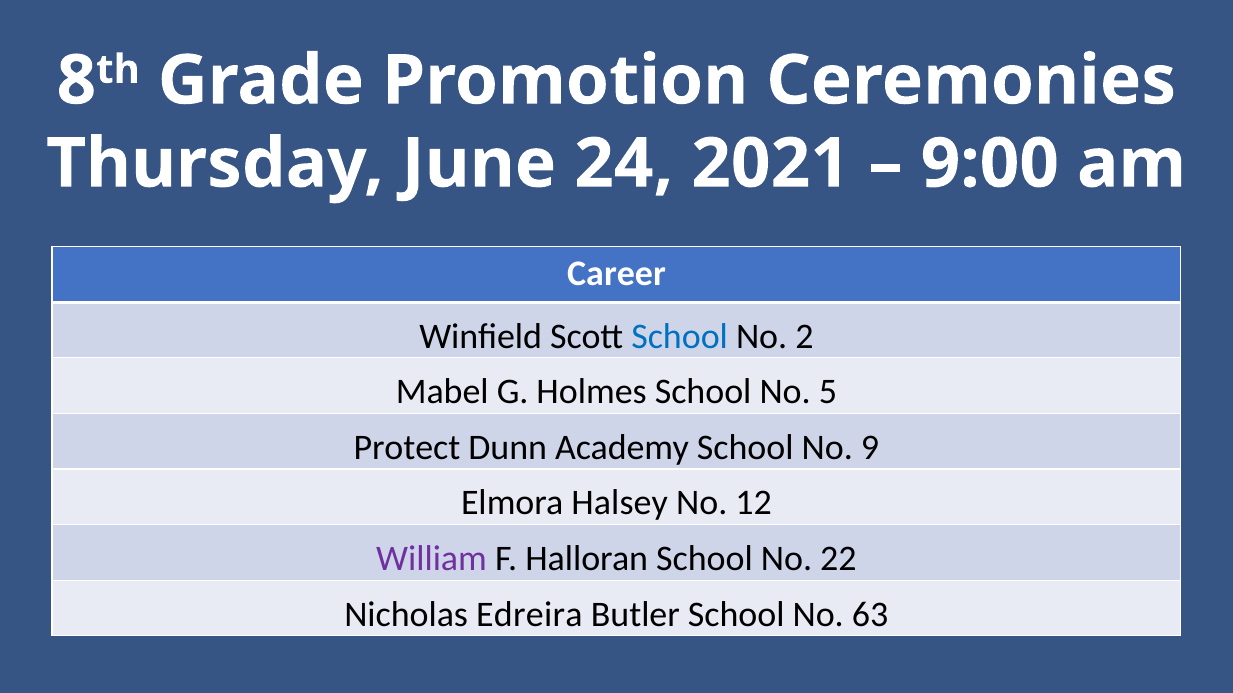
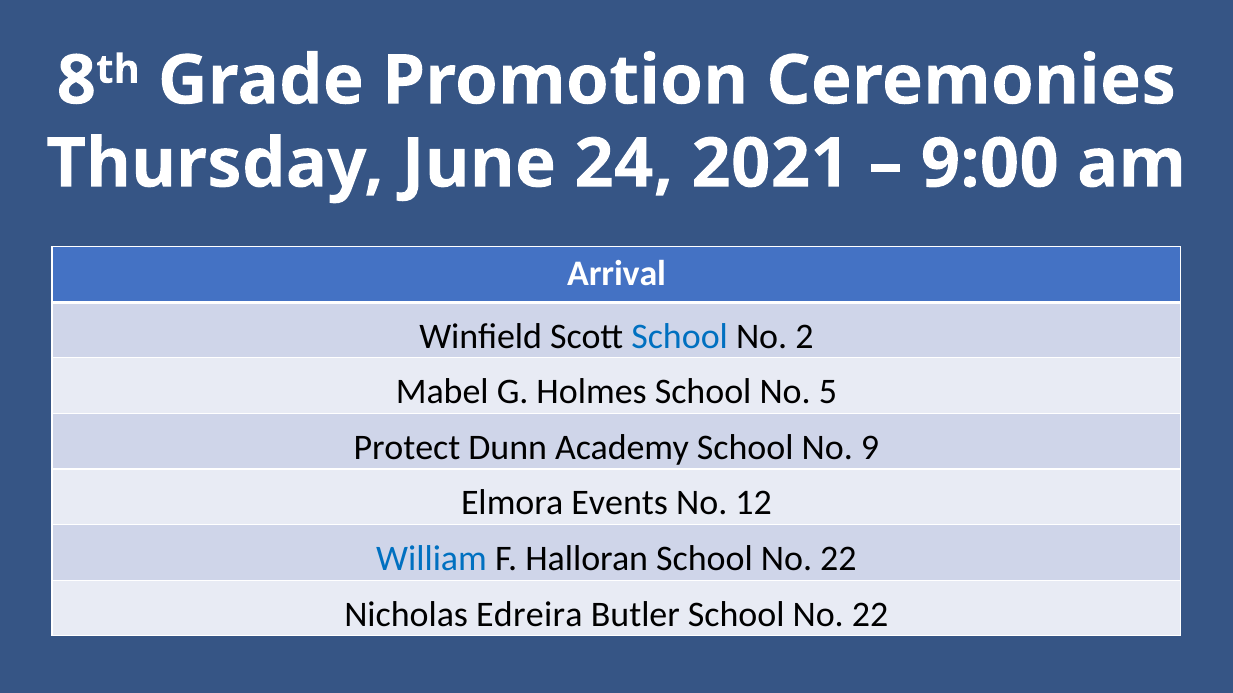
Career: Career -> Arrival (617, 274)
Halsey: Halsey -> Events (620, 503)
William colour: purple -> blue (432, 559)
Butler School No 63: 63 -> 22 (870, 615)
